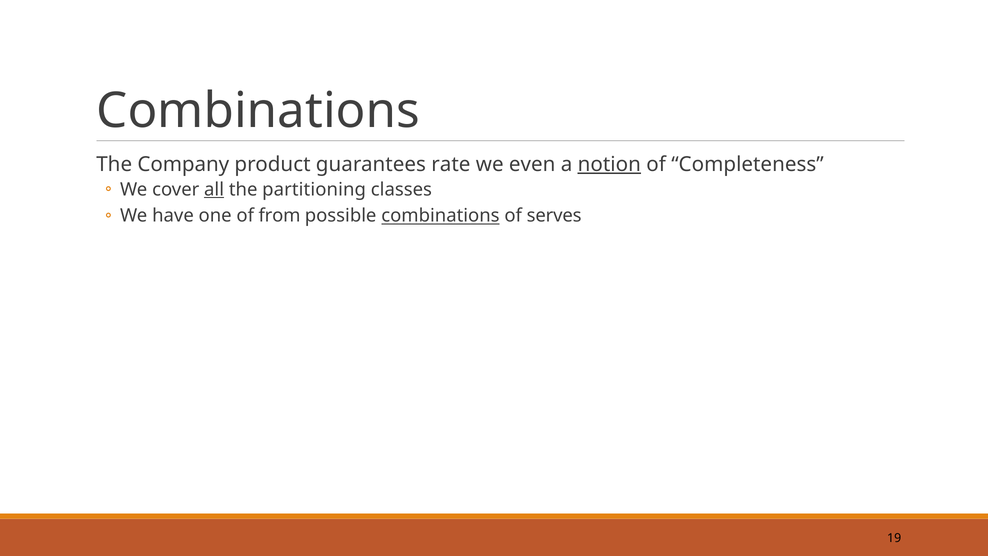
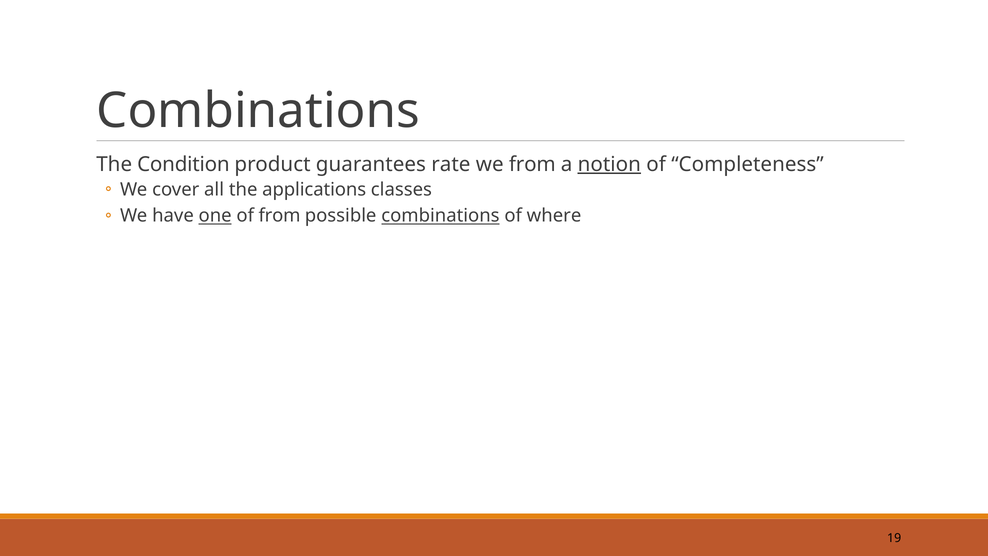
Company: Company -> Condition (183, 164)
we even: even -> from (532, 164)
all underline: present -> none (214, 190)
partitioning: partitioning -> applications (314, 190)
one underline: none -> present (215, 216)
serves: serves -> where (554, 216)
